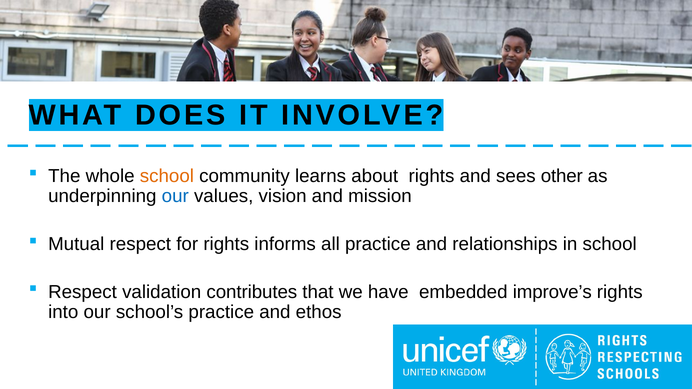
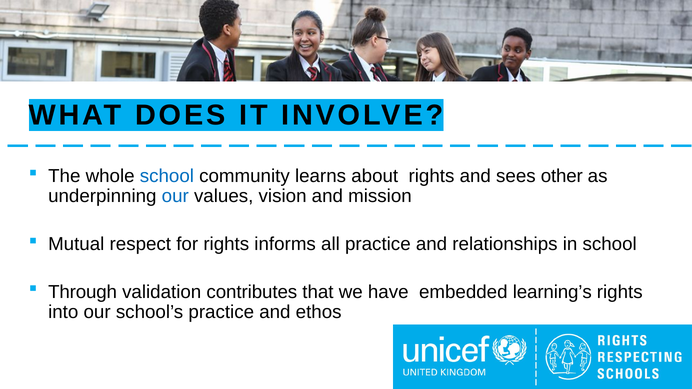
school colour: orange -> blue (167, 176)
Respect: Respect -> Through (83, 292)
improve’s: improve’s -> learning’s (552, 292)
